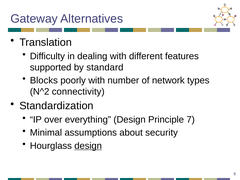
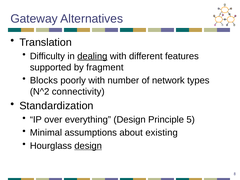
dealing underline: none -> present (92, 56)
standard: standard -> fragment (105, 67)
7: 7 -> 5 (191, 120)
security: security -> existing (162, 133)
